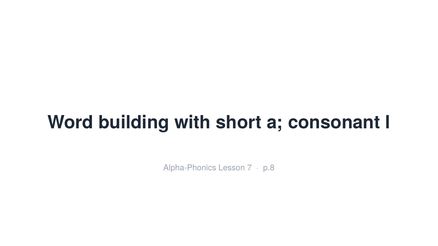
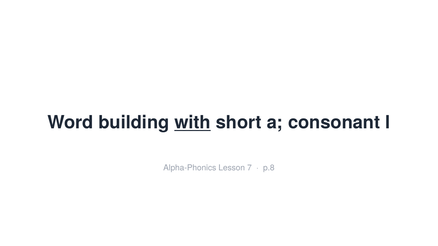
with underline: none -> present (193, 123)
